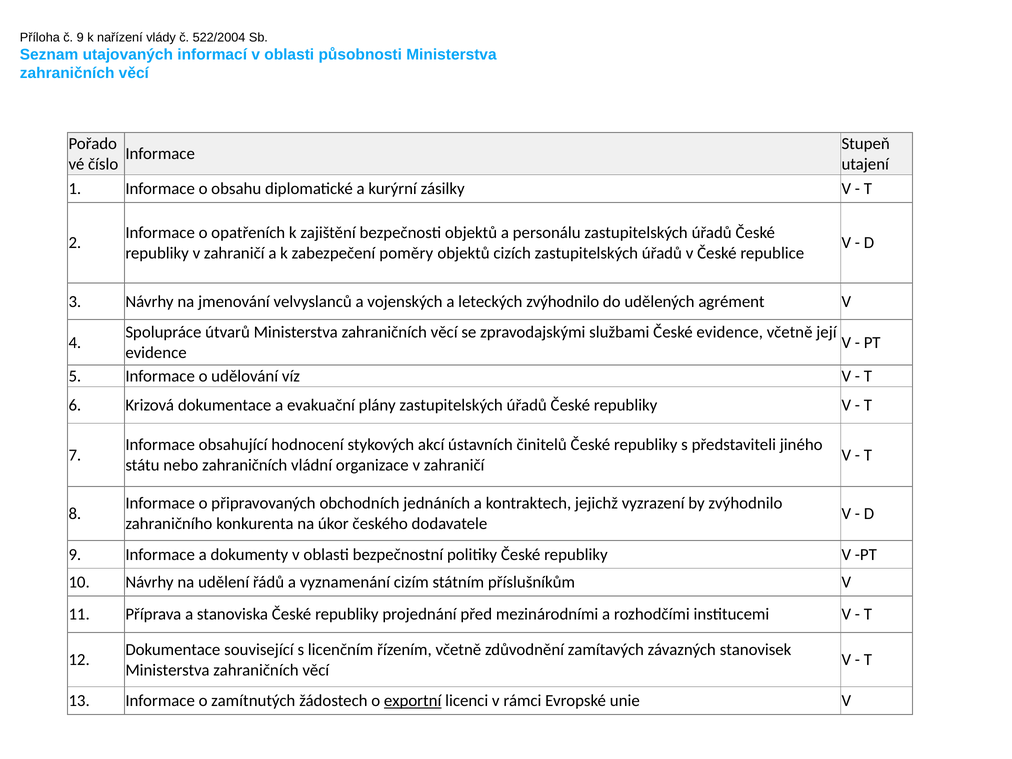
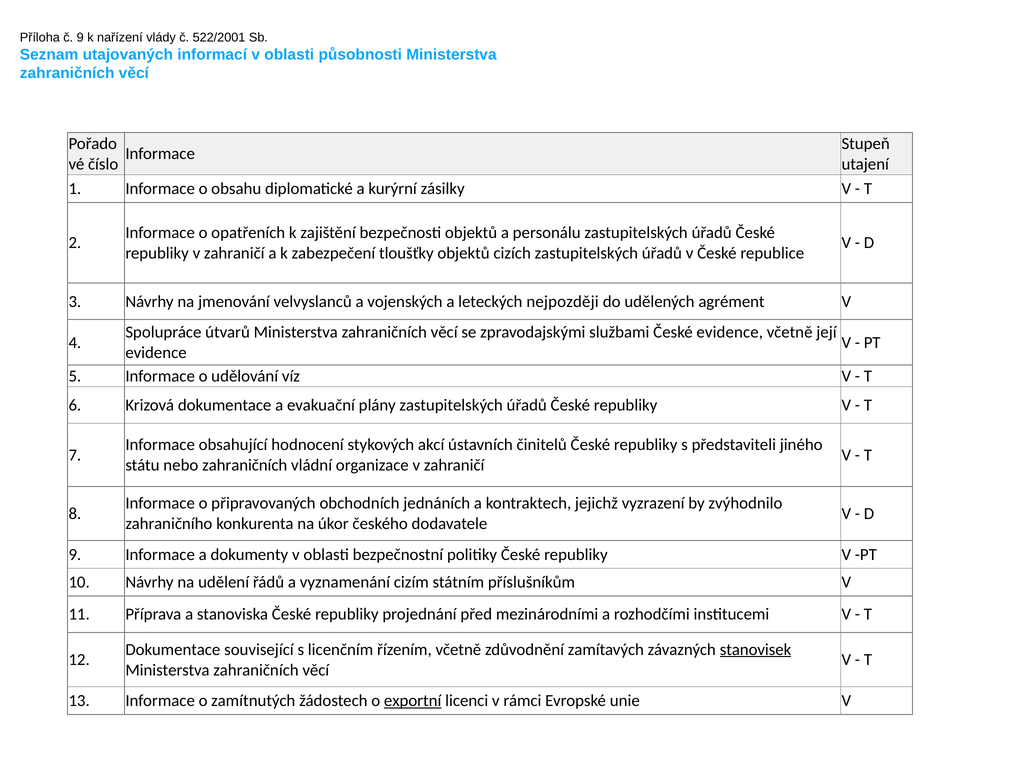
522/2004: 522/2004 -> 522/2001 (219, 38)
poměry: poměry -> tloušťky (406, 253)
leteckých zvýhodnilo: zvýhodnilo -> nejpozději (563, 302)
stanovisek underline: none -> present (756, 649)
